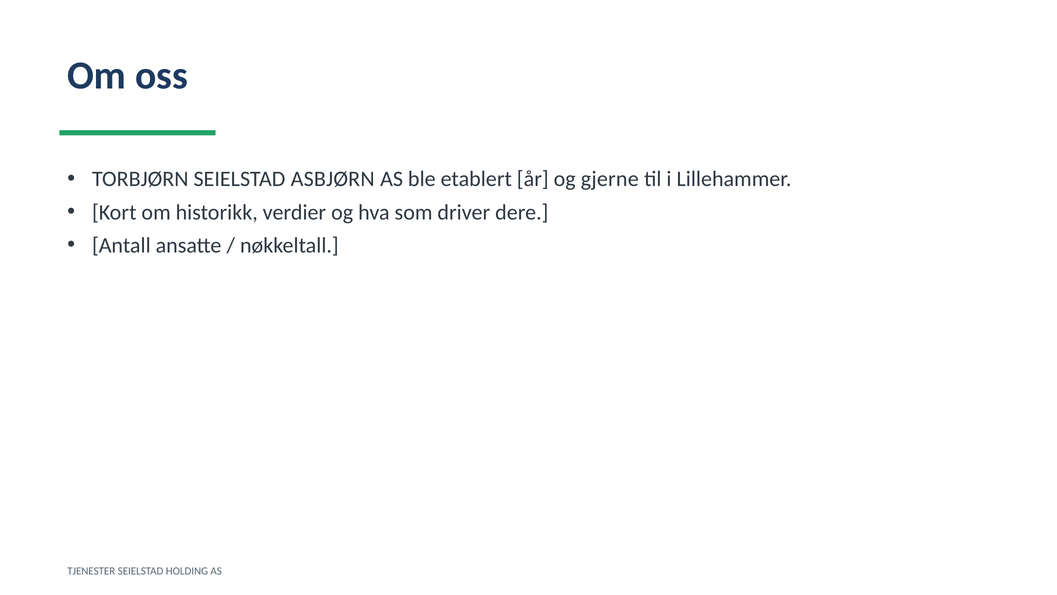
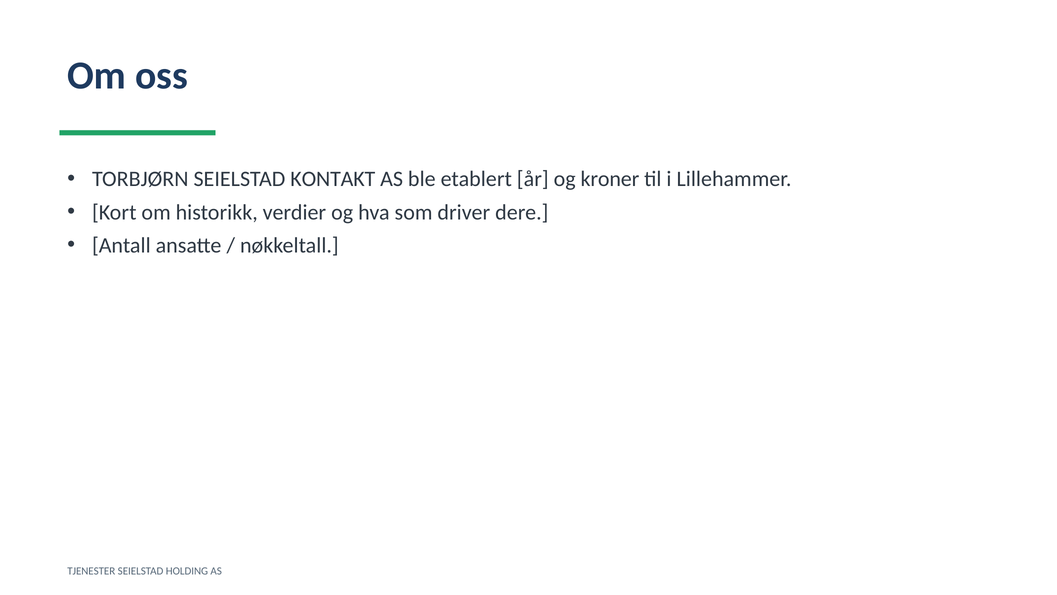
ASBJØRN: ASBJØRN -> KONTAKT (333, 179)
gjerne: gjerne -> kroner (610, 179)
